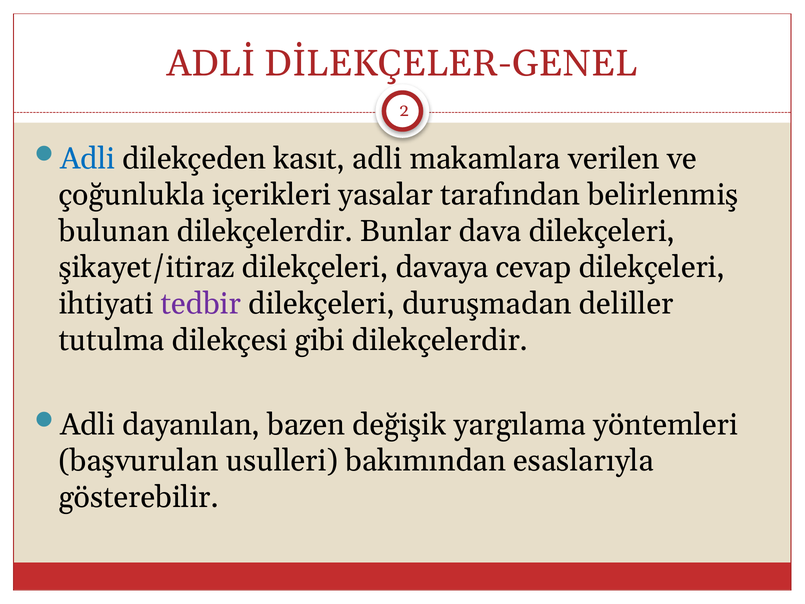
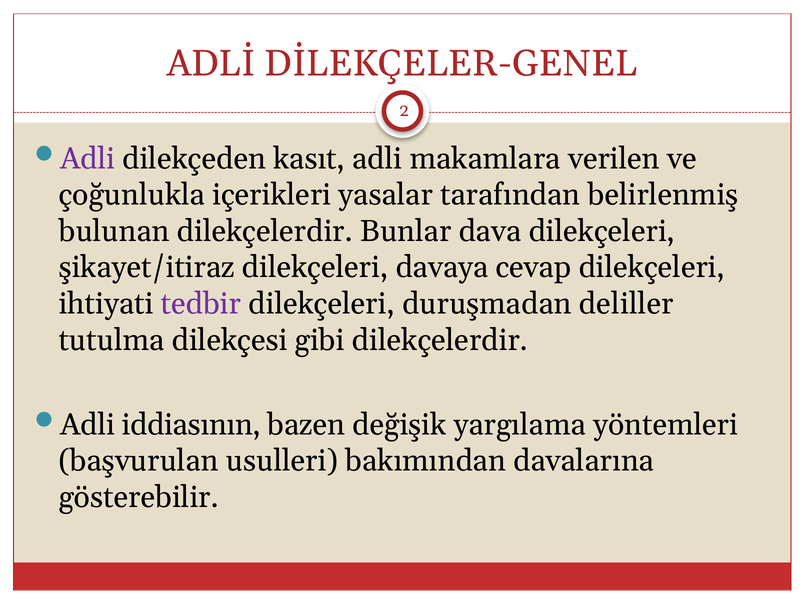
Adli colour: blue -> purple (88, 159)
dayanılan: dayanılan -> iddiasının (191, 425)
esaslarıyla: esaslarıyla -> davalarına (584, 461)
